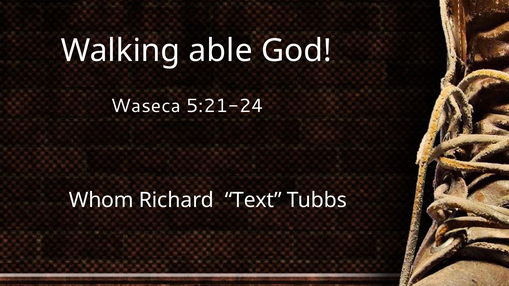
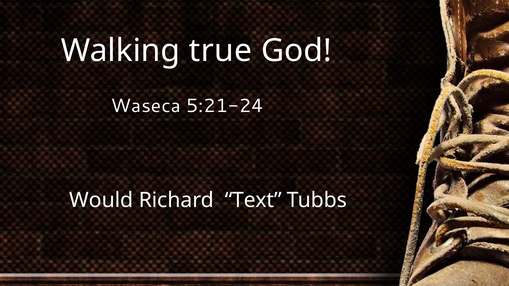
able: able -> true (220, 51)
Whom: Whom -> Would (101, 200)
